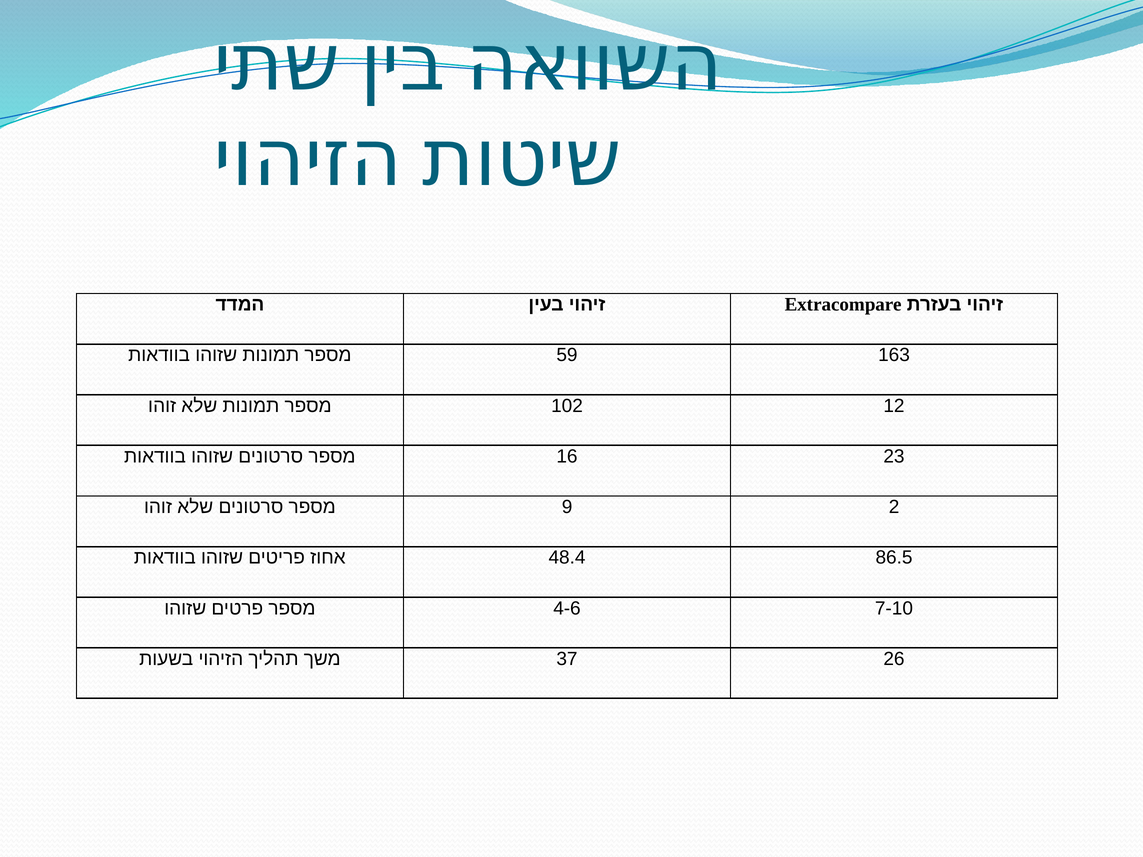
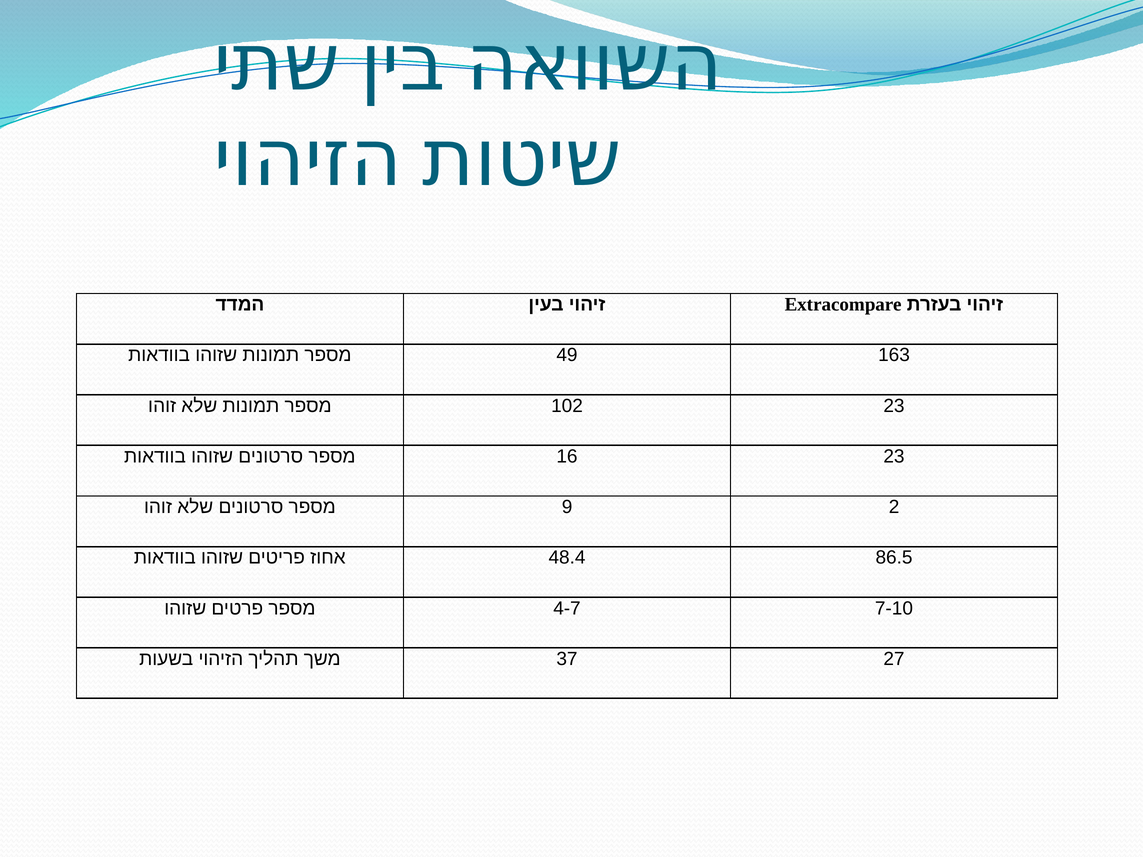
59: 59 -> 49 (567, 355)
102 12: 12 -> 23 (894, 406)
4-6: 4-6 -> 4-7 (567, 608)
26: 26 -> 27 (894, 659)
